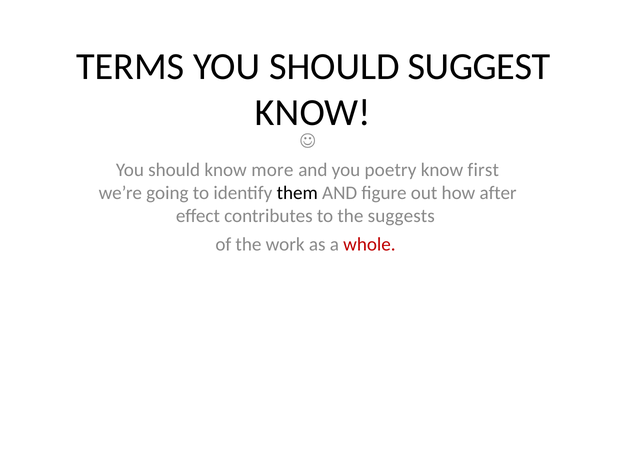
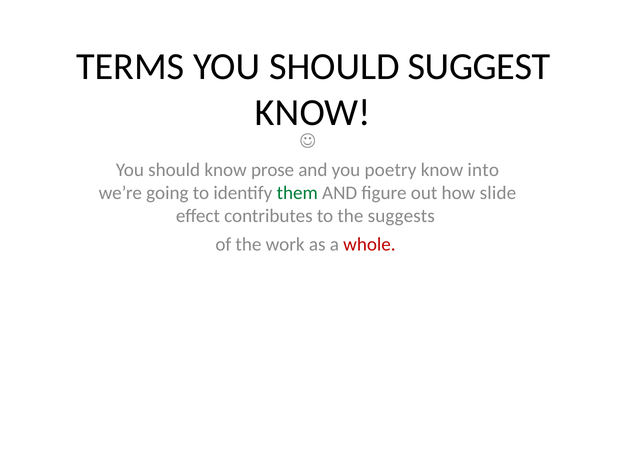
more: more -> prose (273, 170)
first: first -> into (483, 170)
them colour: black -> green (297, 193)
after: after -> slide (498, 193)
